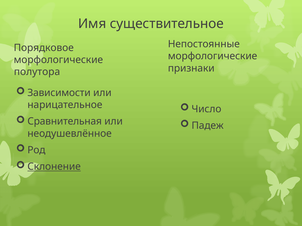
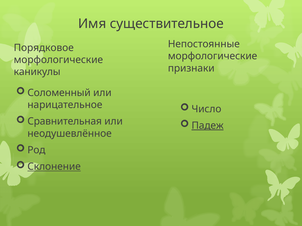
полутора: полутора -> каникулы (37, 72)
Зависимости: Зависимости -> Соломенный (59, 93)
Падеж underline: none -> present (208, 126)
